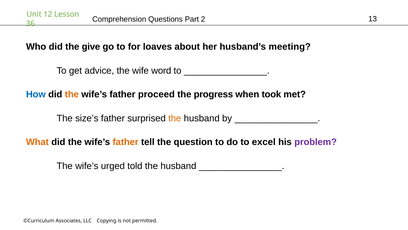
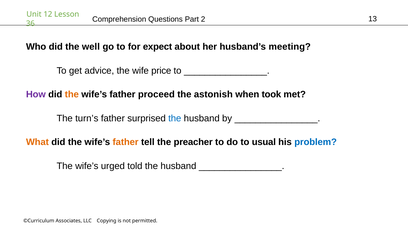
give: give -> well (91, 47)
loaves: loaves -> expect (158, 47)
word: word -> price (161, 70)
How colour: blue -> purple (36, 94)
progress: progress -> astonish (213, 94)
size’s: size’s -> turn’s (87, 118)
the colour: orange -> blue (175, 118)
question: question -> preacher (193, 142)
excel: excel -> usual (264, 142)
problem colour: purple -> blue (316, 142)
